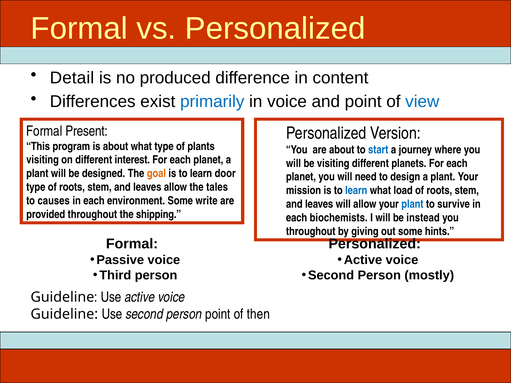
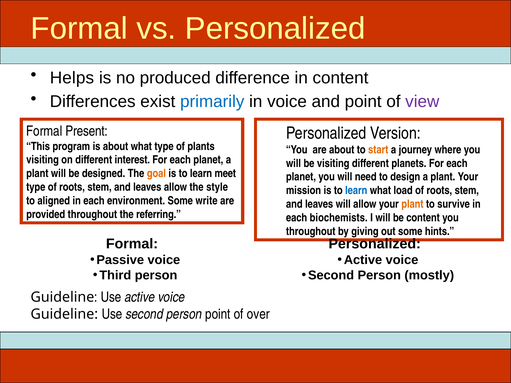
Detail: Detail -> Helps (72, 78)
view colour: blue -> purple (422, 102)
start colour: blue -> orange (378, 150)
door: door -> meet (225, 174)
tales: tales -> style (217, 187)
causes: causes -> aligned (54, 201)
plant colour: blue -> orange (412, 204)
shipping: shipping -> referring (159, 214)
be instead: instead -> content (423, 218)
then: then -> over (258, 314)
